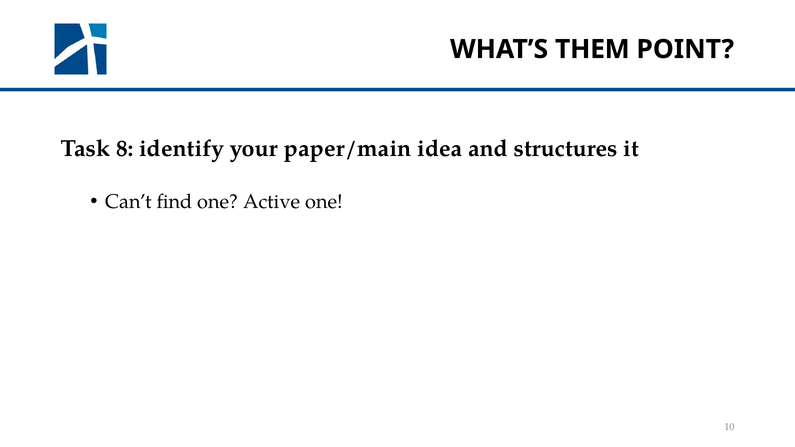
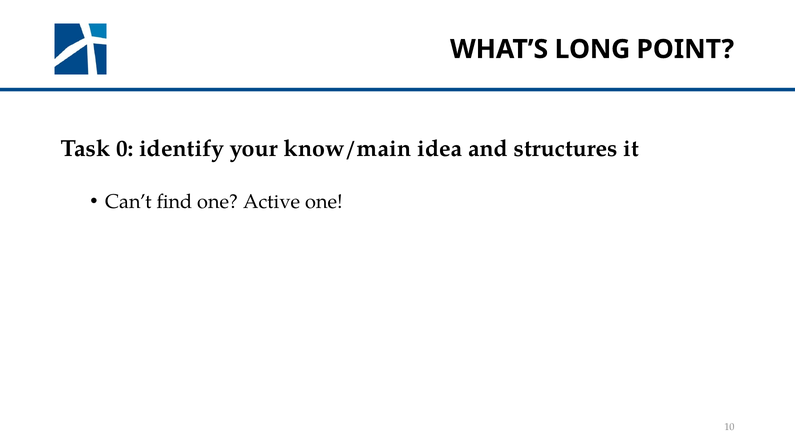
THEM: THEM -> LONG (592, 49)
8: 8 -> 0 (125, 149)
paper/main: paper/main -> know/main (348, 149)
